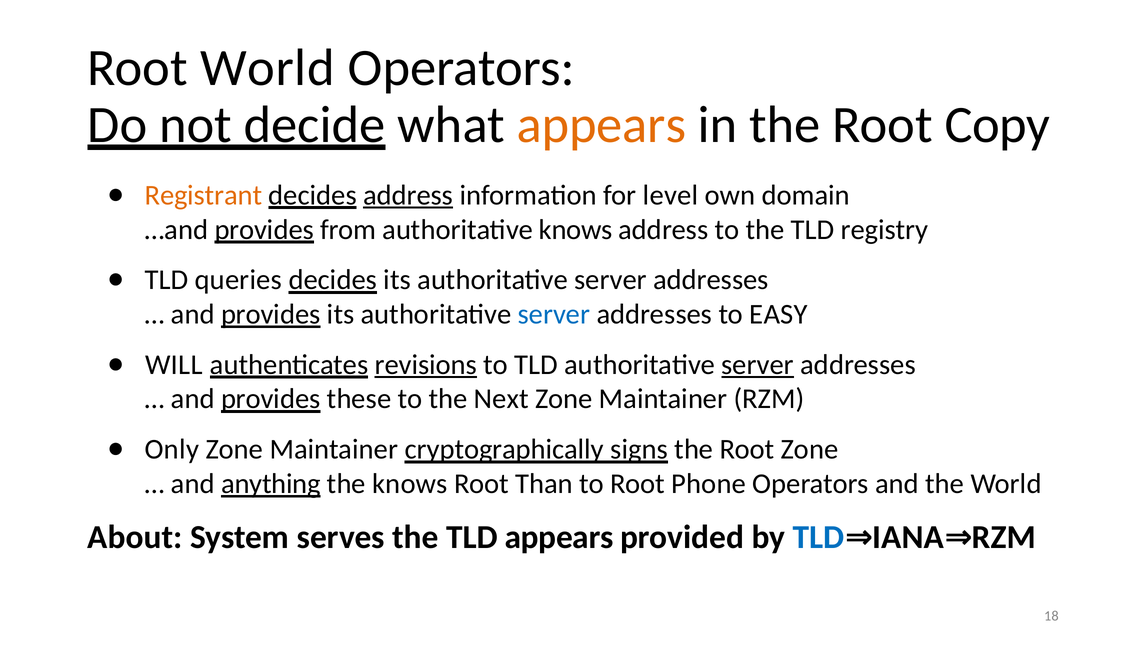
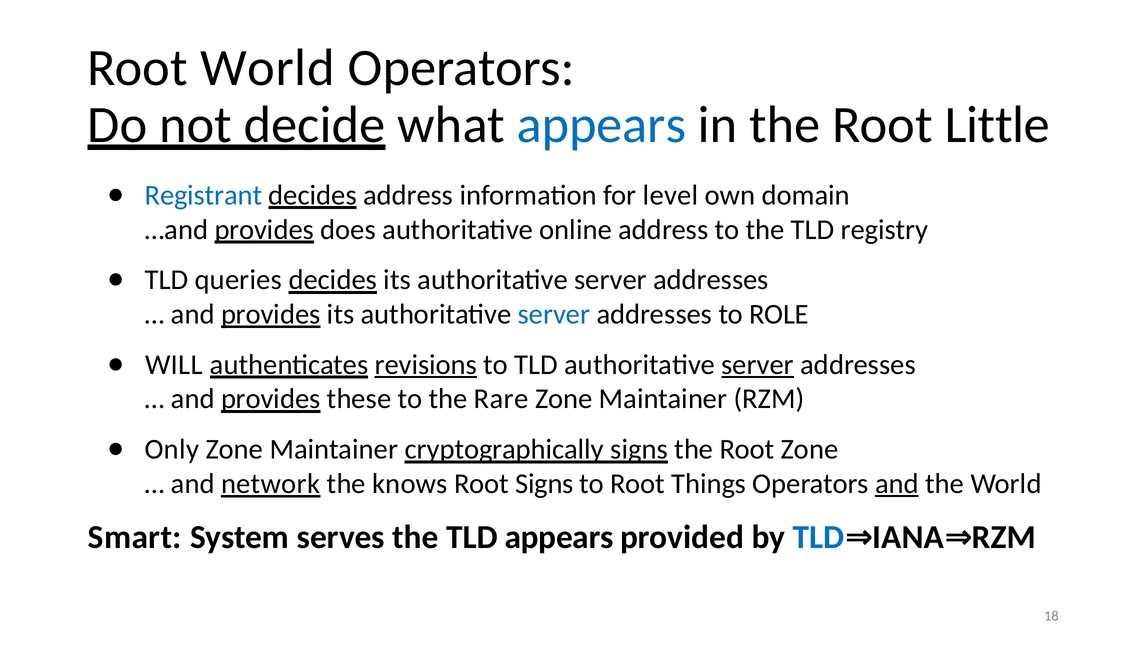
appears colour: orange -> blue (601, 125)
Copy: Copy -> Little (997, 125)
Registrant colour: orange -> blue (203, 195)
address underline: present -> none (408, 195)
from: from -> does (348, 229)
authoritative knows: knows -> online (576, 229)
EASY: EASY -> ROLE (779, 314)
Next: Next -> Rare (501, 399)
anything: anything -> network (271, 484)
Root Than: Than -> Signs (544, 484)
Phone: Phone -> Things (709, 484)
and underline: none -> present (897, 484)
About: About -> Smart (135, 537)
